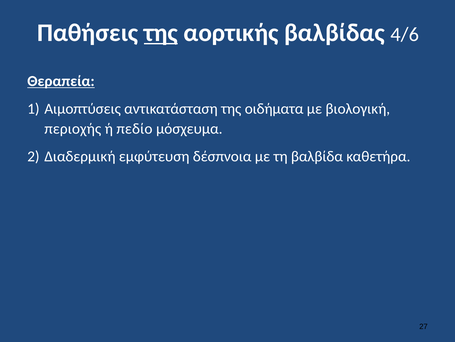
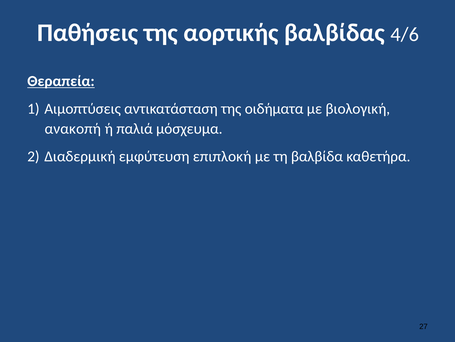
της underline: present -> none (161, 33)
περιοχής: περιοχής -> ανακοπή (73, 129)
πεδίο: πεδίο -> παλιά (135, 129)
δέσπνοια: δέσπνοια -> επιπλοκή (222, 156)
